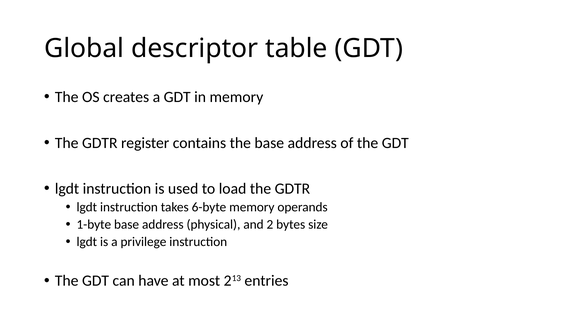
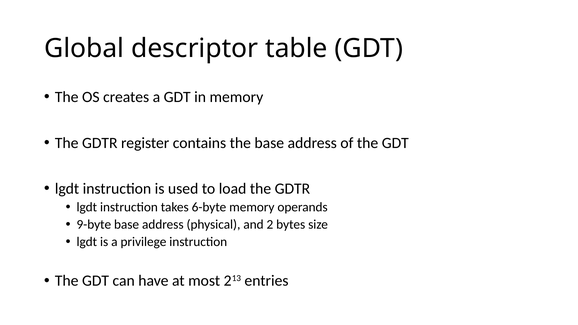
1-byte: 1-byte -> 9-byte (94, 225)
